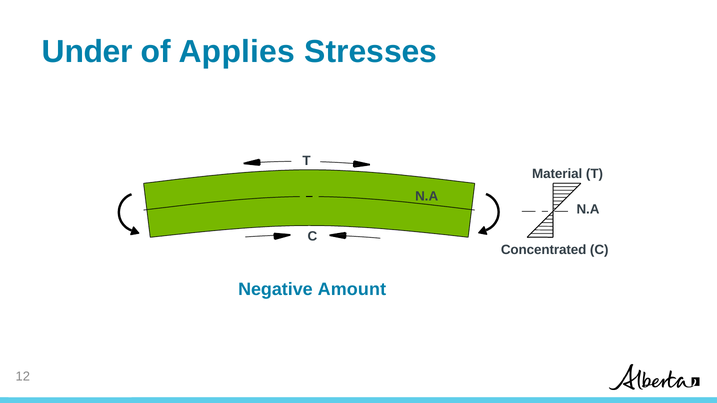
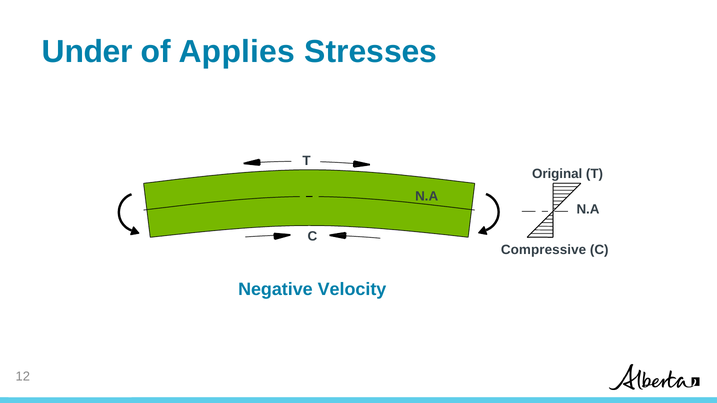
Material: Material -> Original (557, 174)
Concentrated: Concentrated -> Compressive (544, 250)
Amount: Amount -> Velocity (352, 290)
